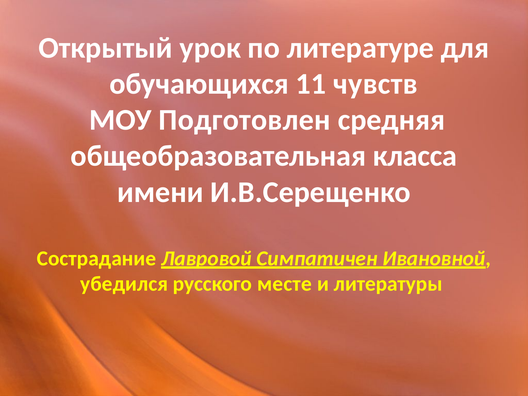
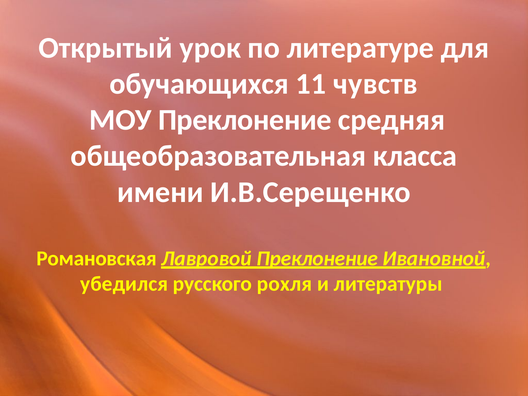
МОУ Подготовлен: Подготовлен -> Преклонение (245, 120)
Сострадание: Сострадание -> Романовская (97, 258)
Лавровой Симпатичен: Симпатичен -> Преклонение (317, 258)
месте: месте -> рохля (285, 284)
